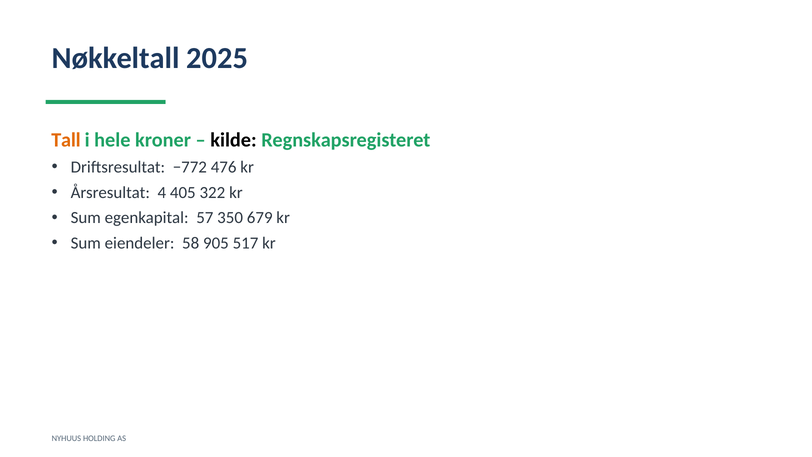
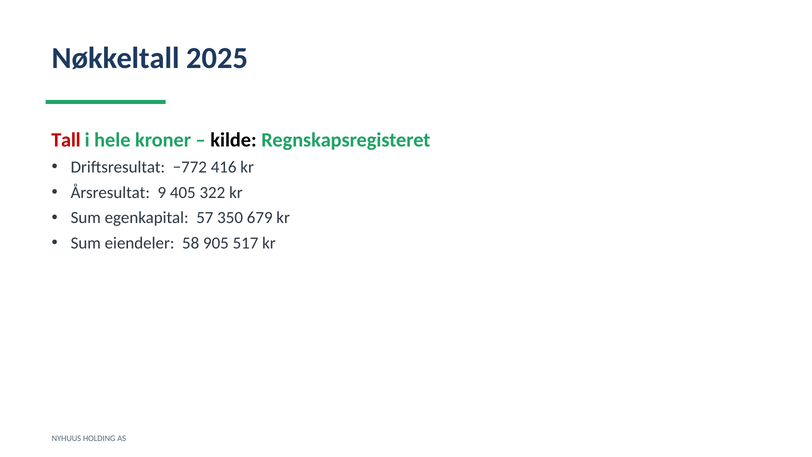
Tall colour: orange -> red (66, 140)
476: 476 -> 416 (224, 167)
4: 4 -> 9 (162, 192)
